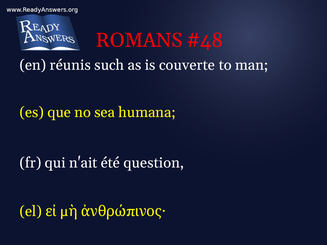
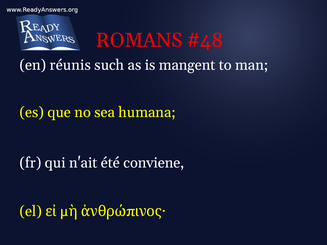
couverte: couverte -> mangent (187, 65)
question: question -> conviene (154, 163)
